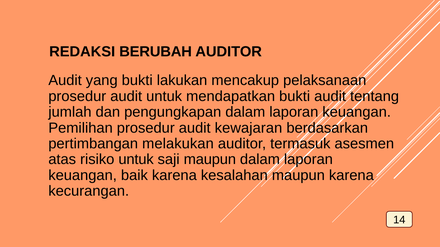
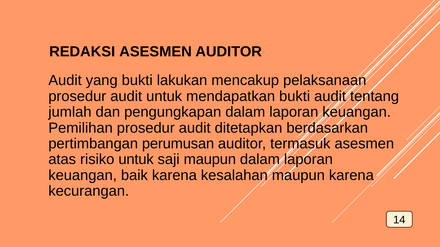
REDAKSI BERUBAH: BERUBAH -> ASESMEN (156, 52)
kewajaran: kewajaran -> ditetapkan (249, 128)
melakukan: melakukan -> perumusan (178, 144)
